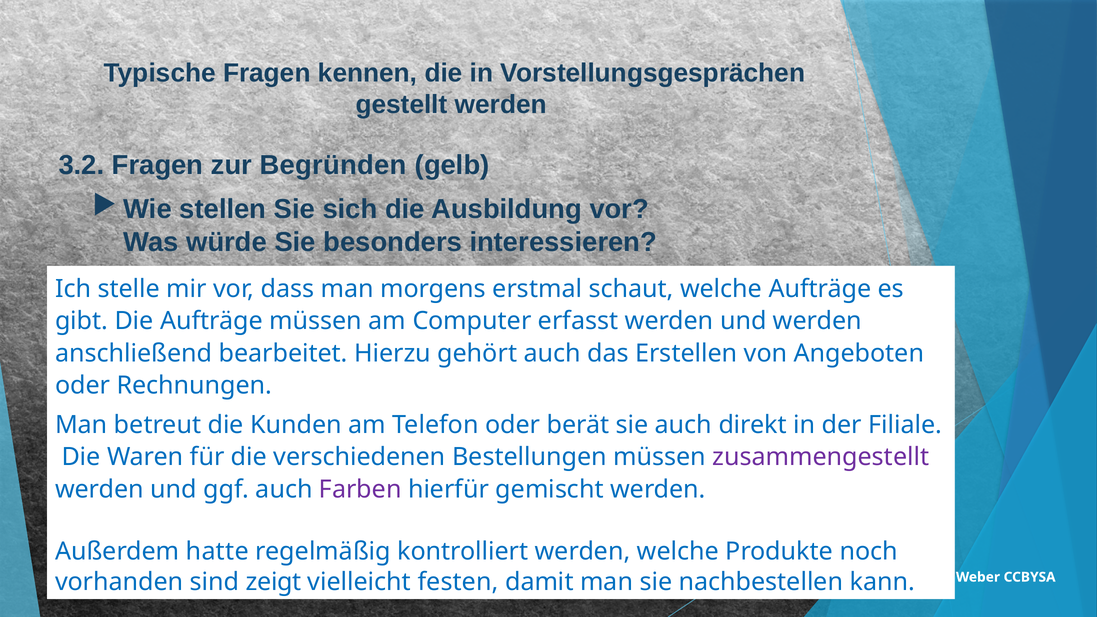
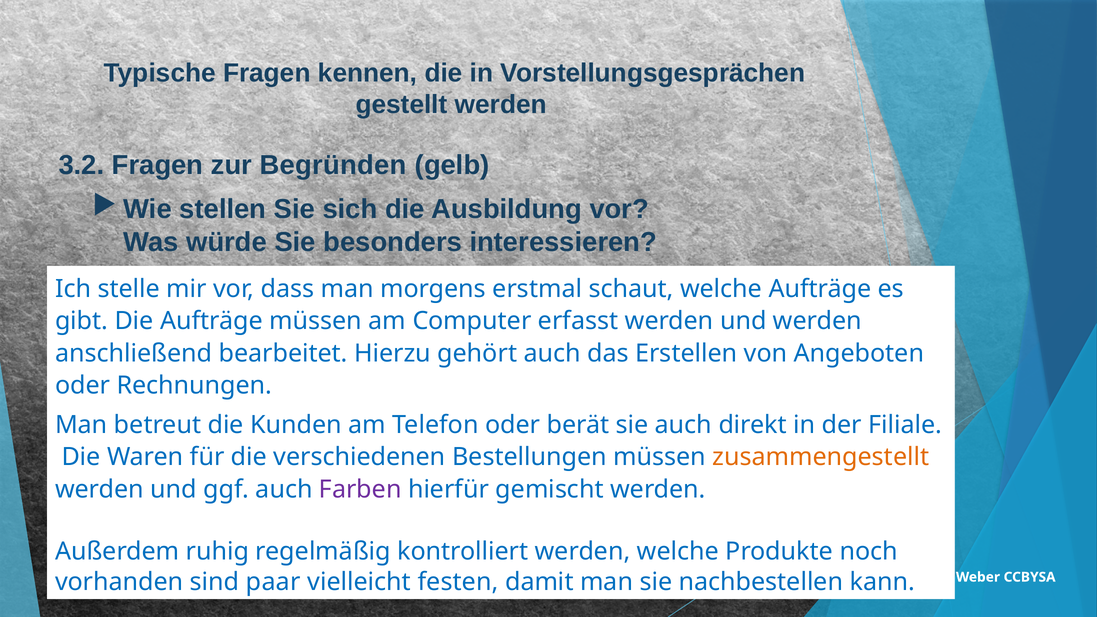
zusammengestellt colour: purple -> orange (821, 457)
hatte: hatte -> ruhig (217, 552)
zeigt: zeigt -> paar (273, 582)
